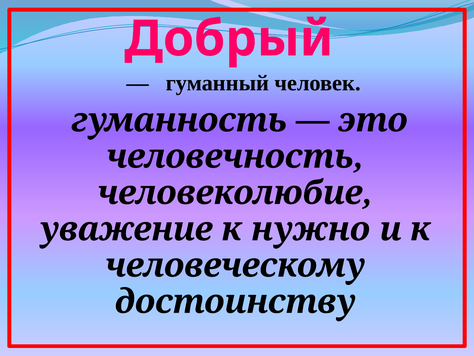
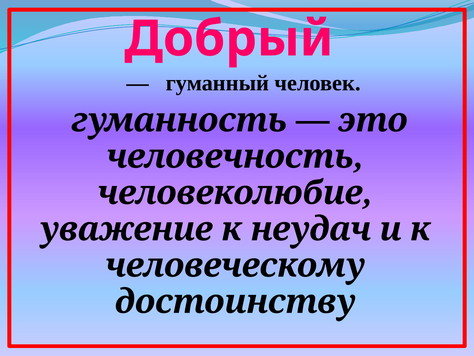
нужно: нужно -> неудач (311, 229)
